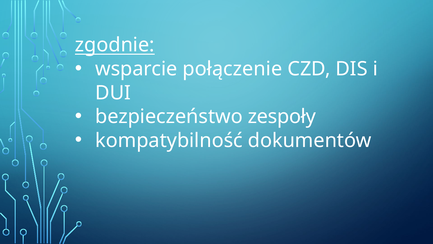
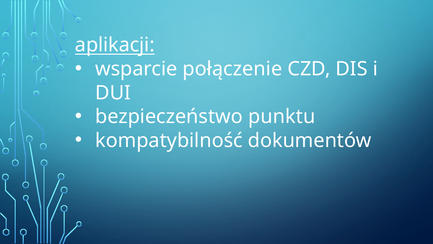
zgodnie: zgodnie -> aplikacji (115, 45)
zespoły: zespoły -> punktu (282, 116)
